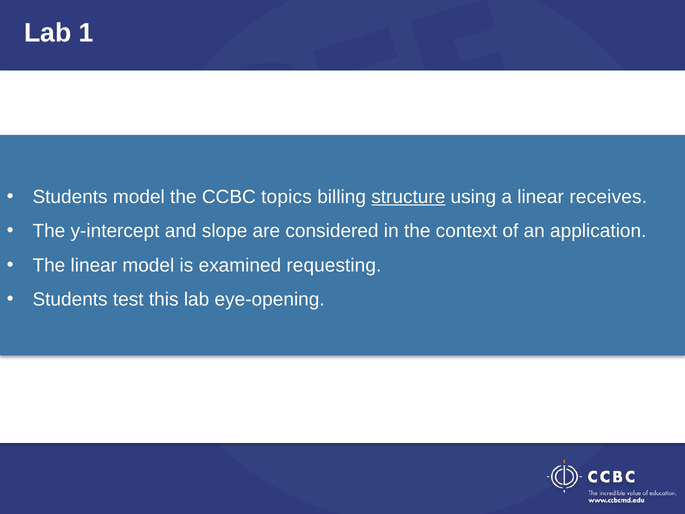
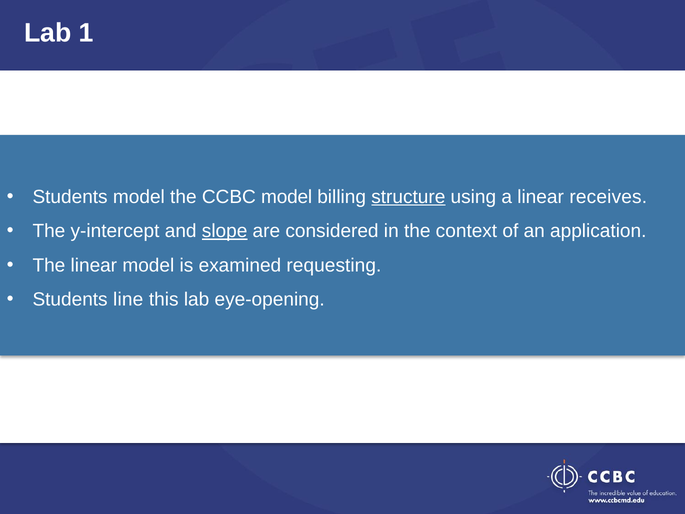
CCBC topics: topics -> model (287, 197)
slope underline: none -> present (225, 231)
test: test -> line (128, 300)
